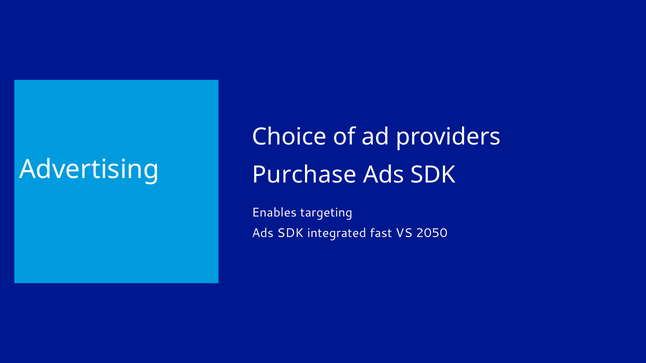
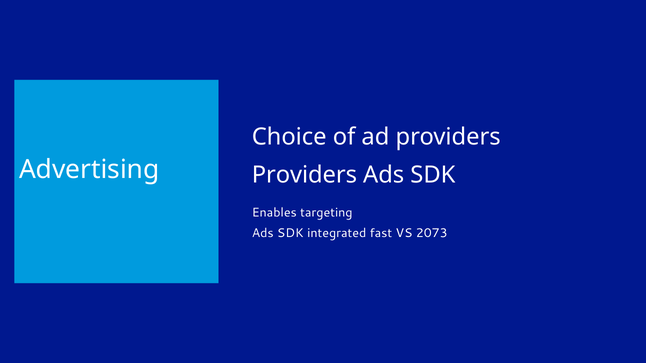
Purchase: Purchase -> Providers (304, 175)
2050: 2050 -> 2073 (432, 233)
